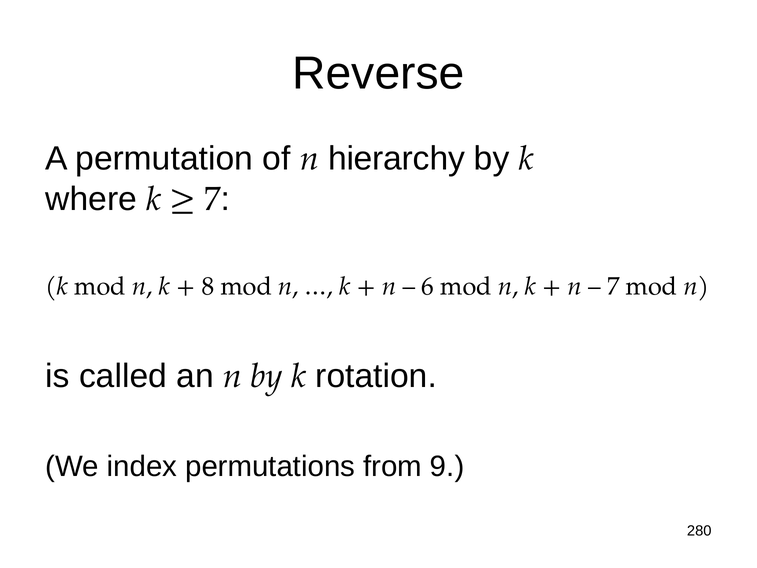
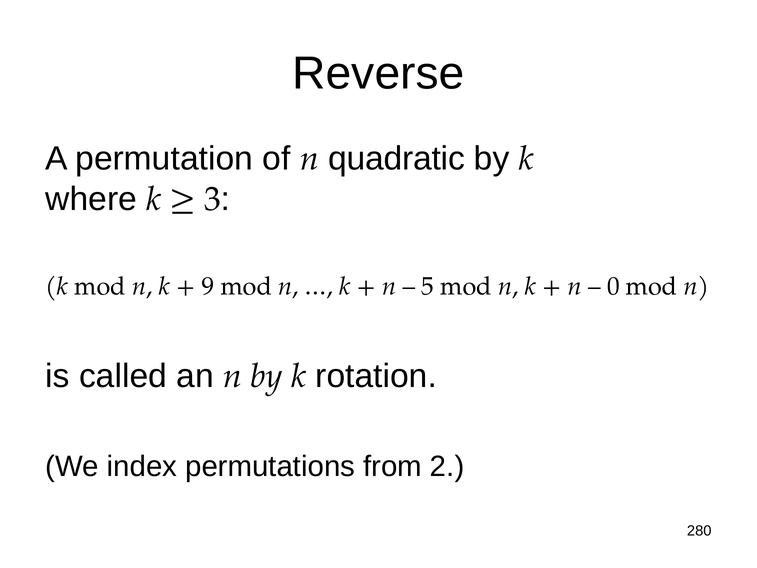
hierarchy: hierarchy -> quadratic (396, 159)
7: 7 -> 3 (212, 199)
8: 8 -> 9 (208, 286)
6: 6 -> 5 (428, 286)
7: 7 -> 0 (613, 286)
9: 9 -> 2 (447, 466)
